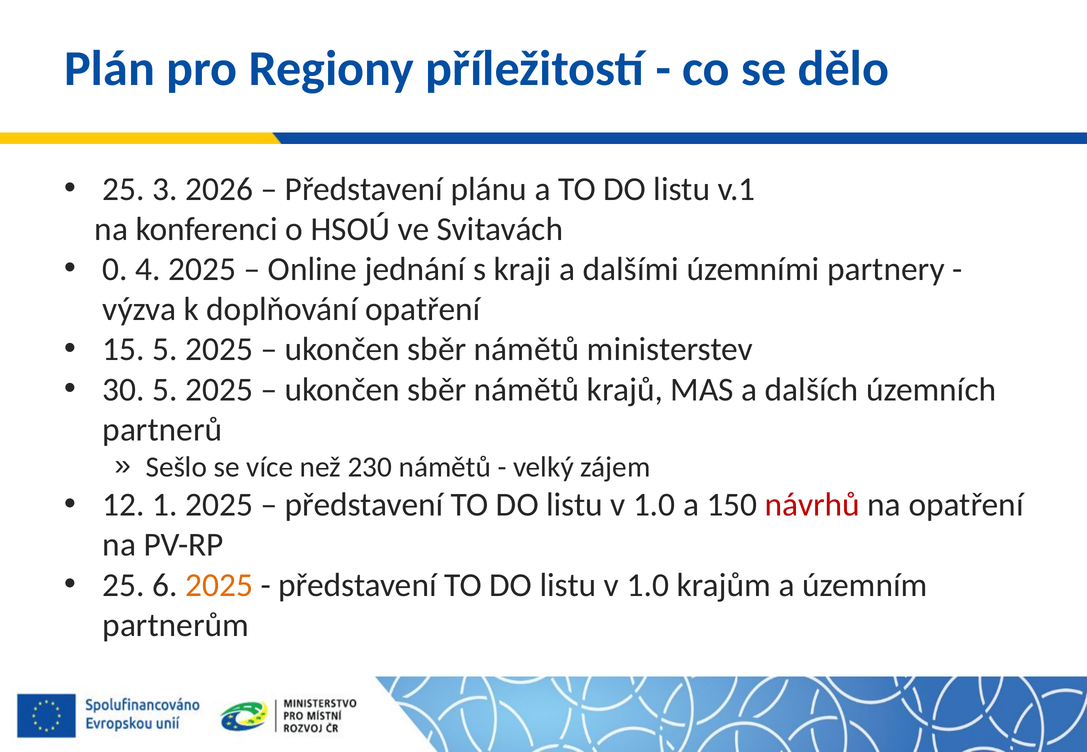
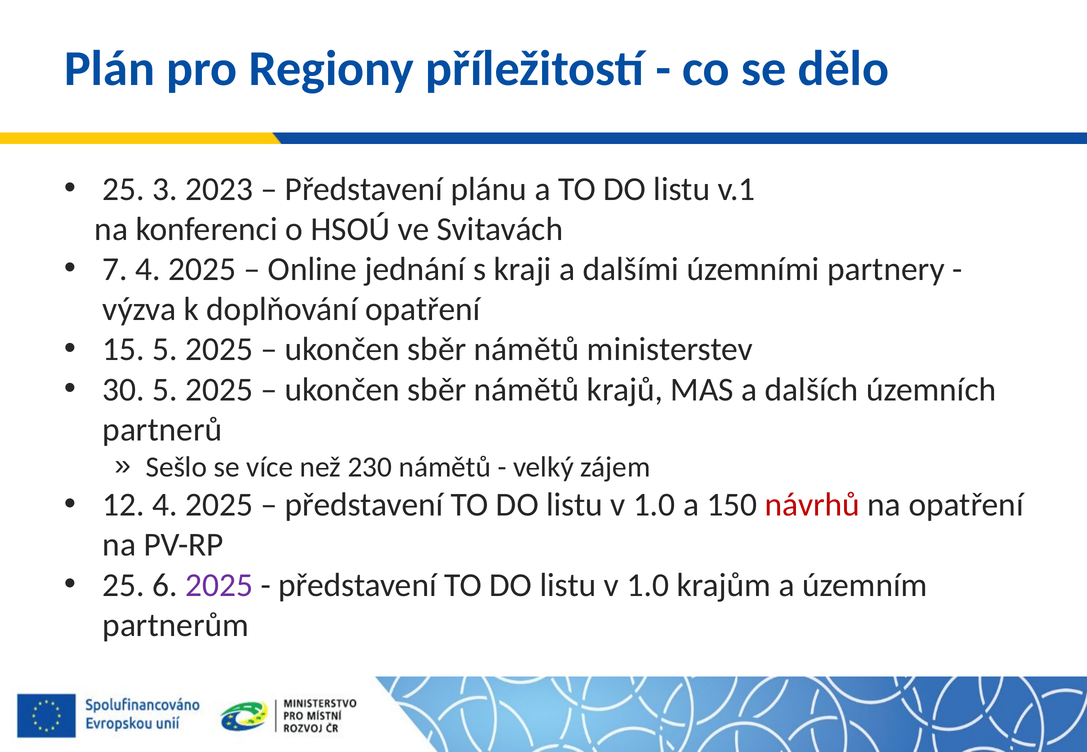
2026: 2026 -> 2023 (219, 189)
0: 0 -> 7 (115, 269)
12 1: 1 -> 4 (165, 505)
2025 colour: orange -> purple (219, 585)
